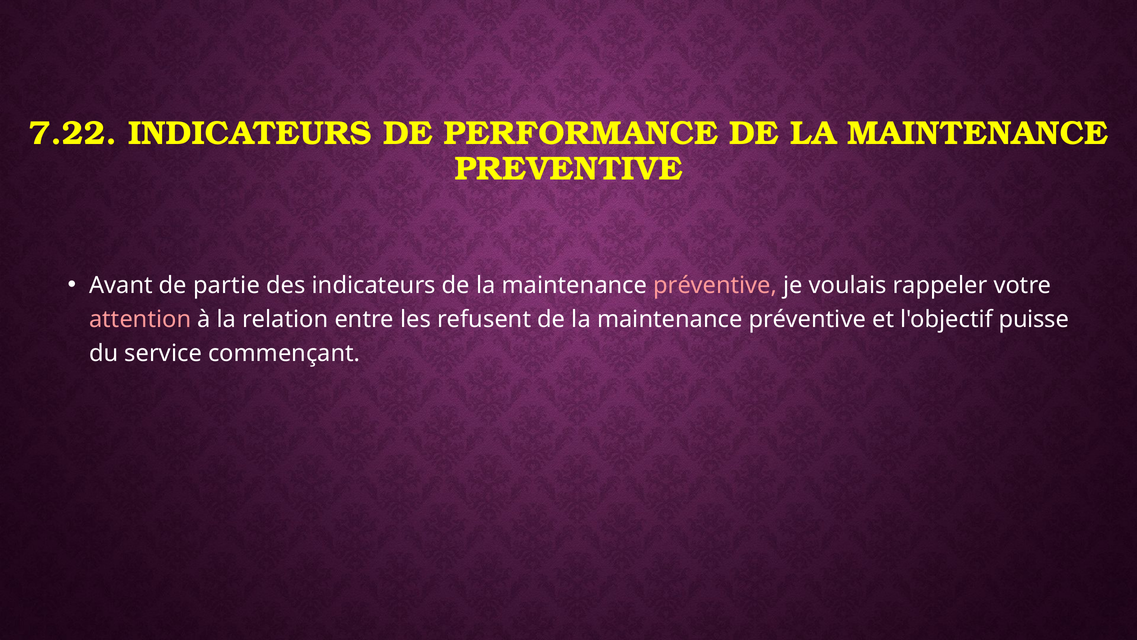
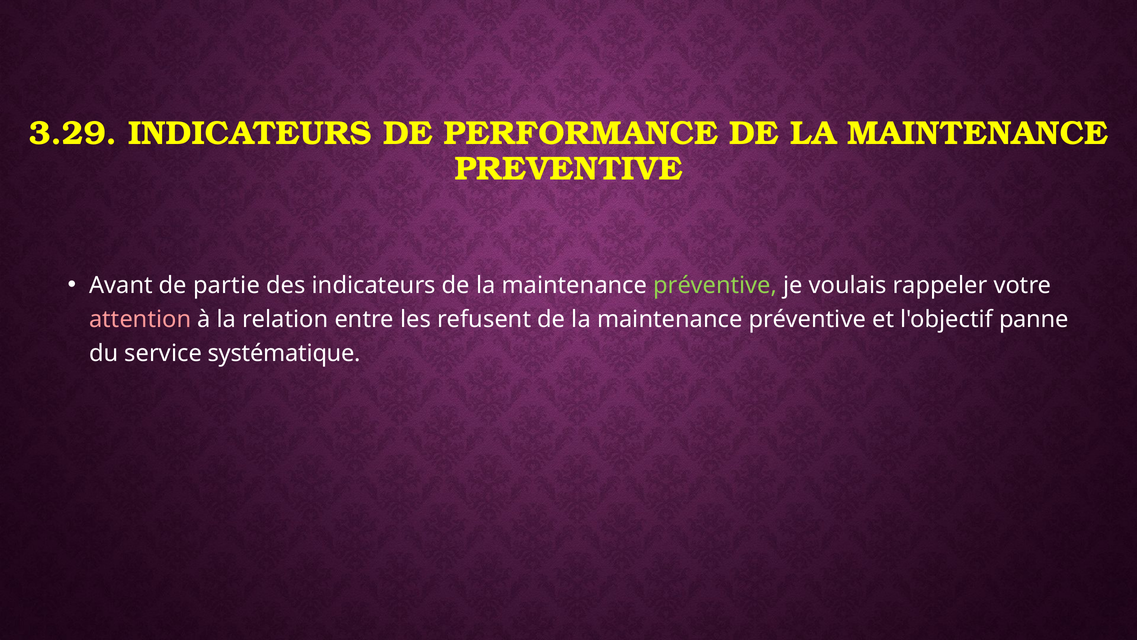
7.22: 7.22 -> 3.29 (73, 133)
préventive colour: pink -> light green (715, 285)
puisse: puisse -> panne (1034, 319)
commençant: commençant -> systématique (284, 353)
